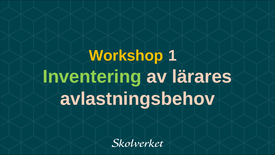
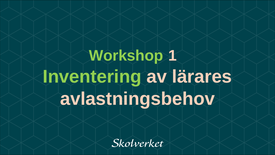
Workshop colour: yellow -> light green (126, 56)
